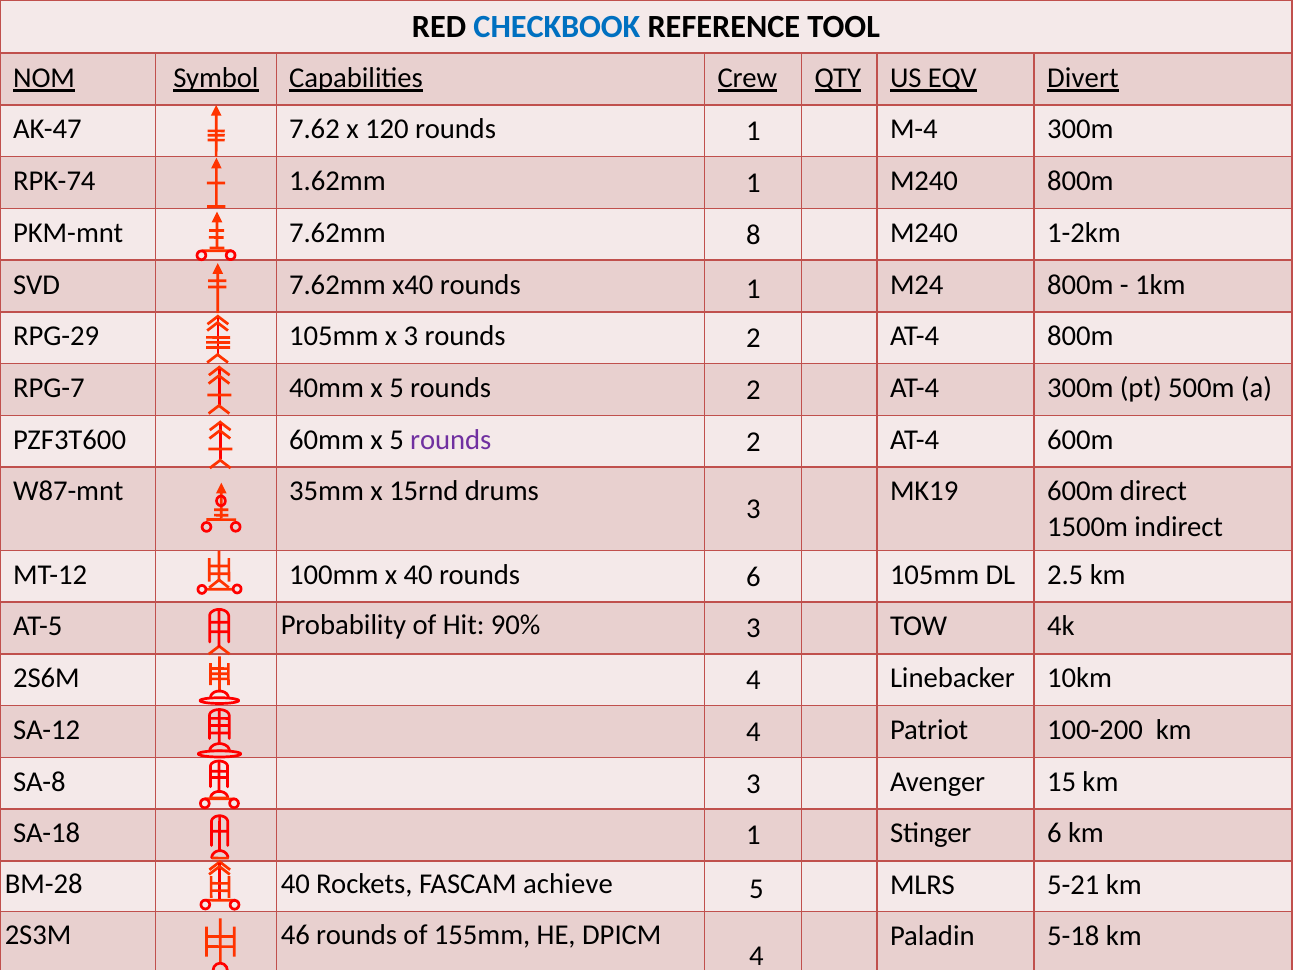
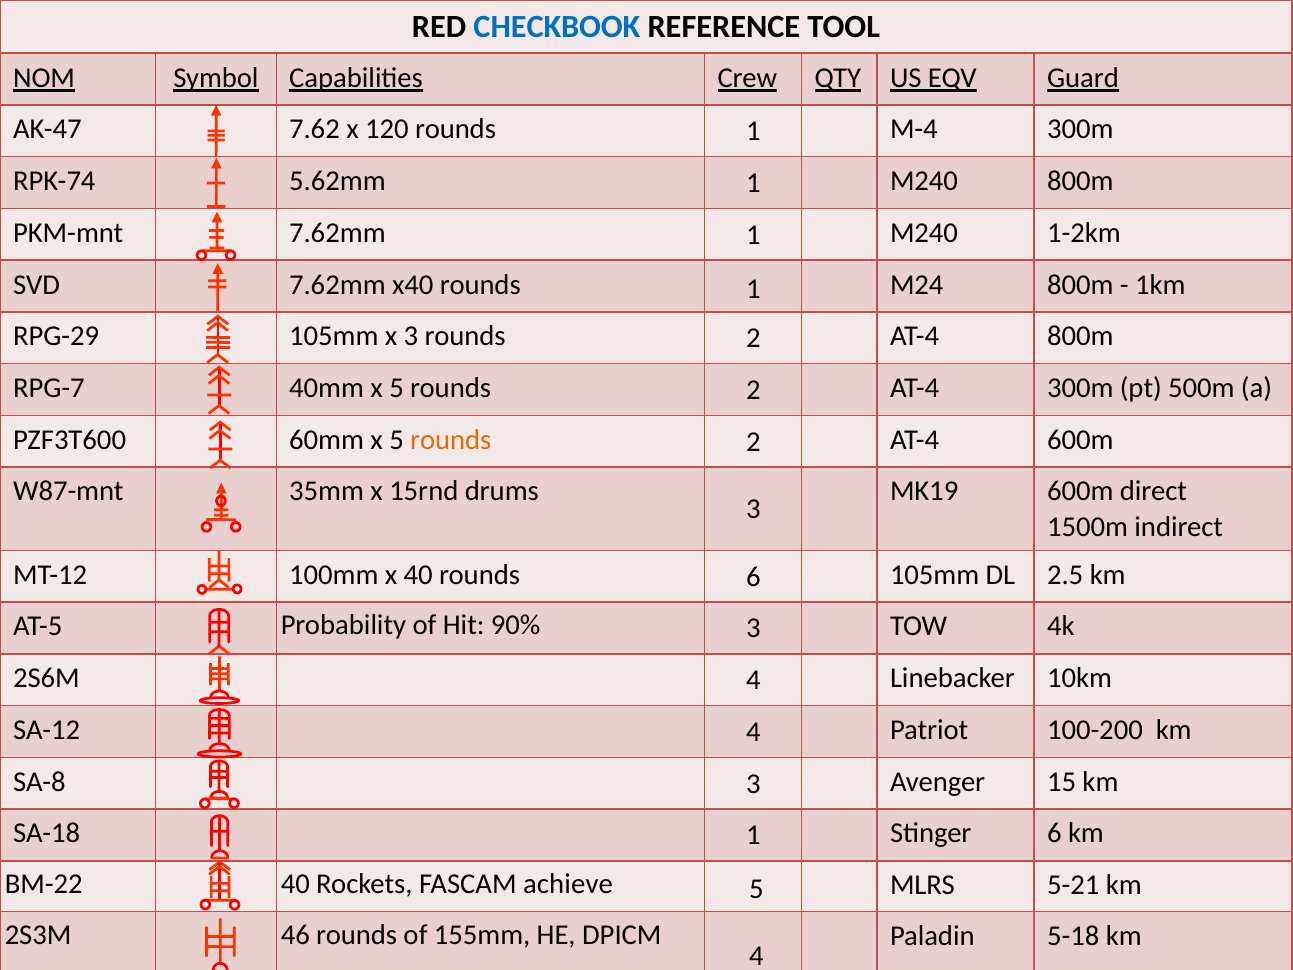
Divert: Divert -> Guard (1083, 78)
1.62mm: 1.62mm -> 5.62mm (338, 181)
7.62mm 8: 8 -> 1 (753, 235)
rounds colour: purple -> orange (451, 440)
BM-28: BM-28 -> BM-22 (44, 884)
